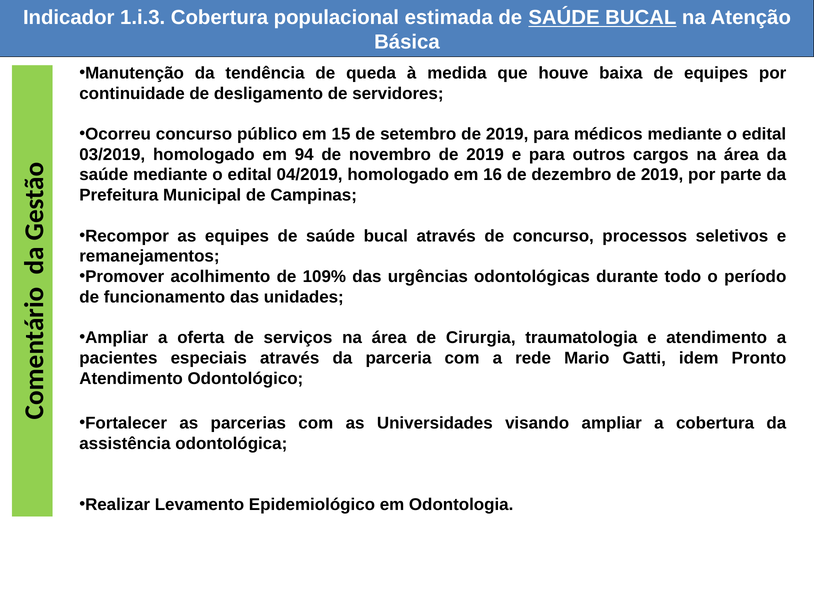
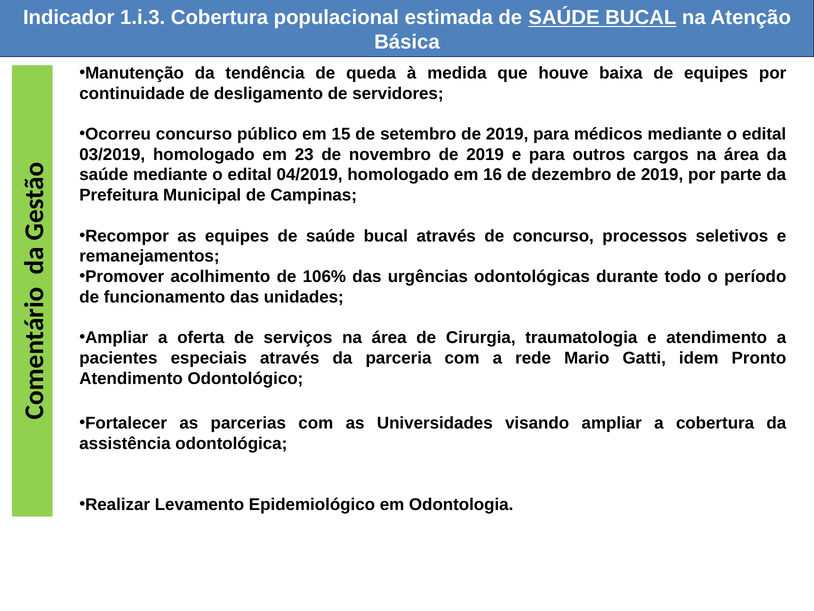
94: 94 -> 23 (304, 154)
109%: 109% -> 106% (324, 276)
